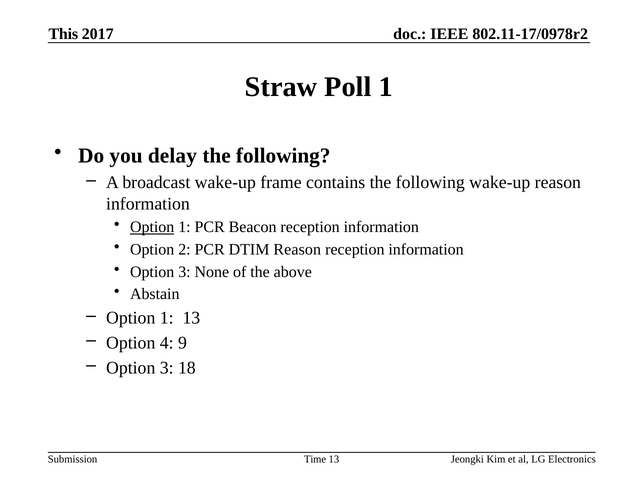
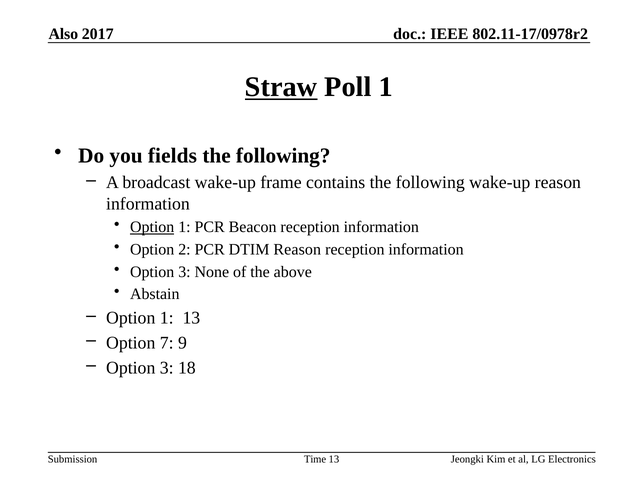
This: This -> Also (63, 34)
Straw underline: none -> present (281, 87)
delay: delay -> fields (172, 156)
4: 4 -> 7 (167, 343)
